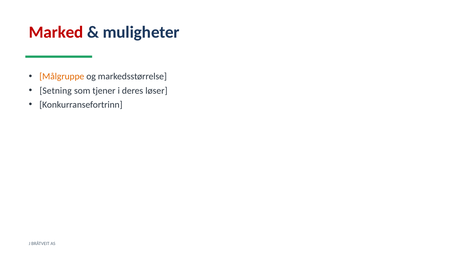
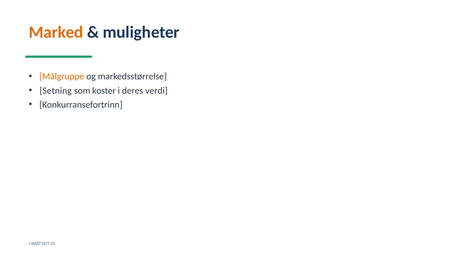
Marked colour: red -> orange (56, 32)
tjener: tjener -> koster (104, 91)
løser: løser -> verdi (156, 91)
